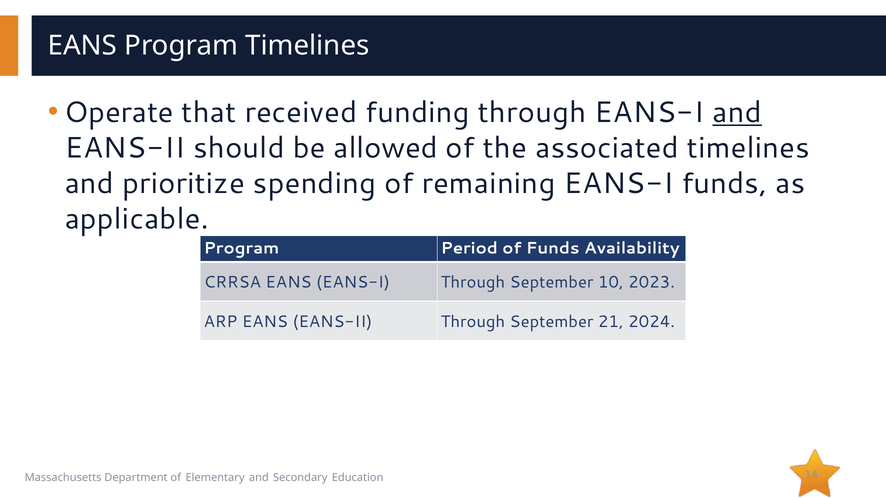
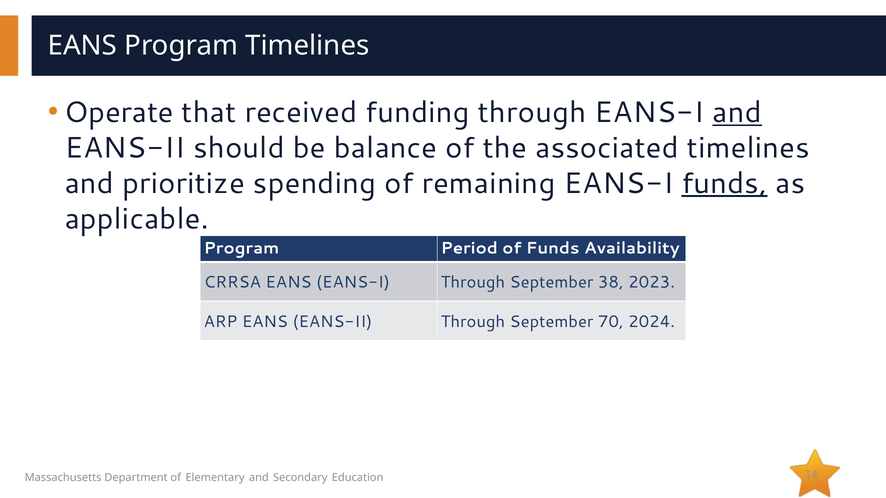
allowed: allowed -> balance (386, 148)
funds underline: none -> present (724, 184)
10: 10 -> 38 (611, 283)
21: 21 -> 70 (611, 322)
